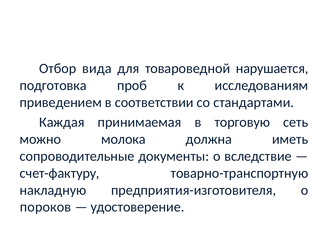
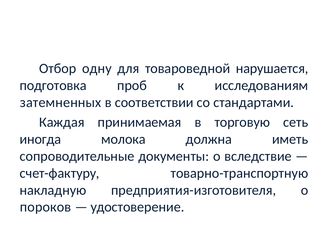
вида: вида -> одну (97, 69)
приведением: приведением -> затемненных (61, 102)
можно: можно -> иногда (40, 139)
